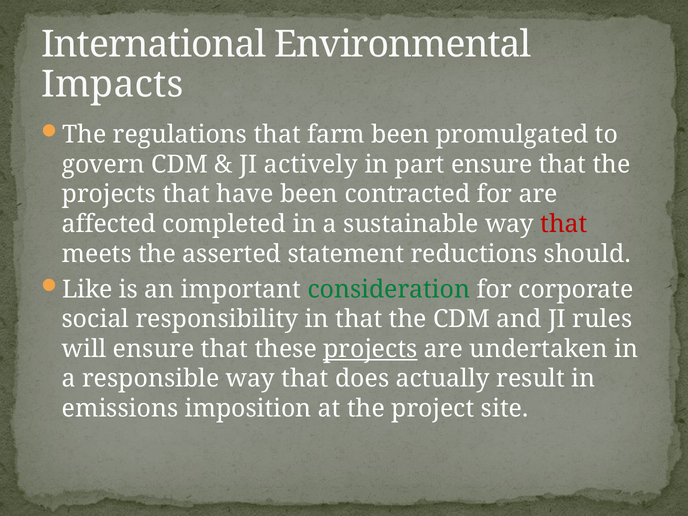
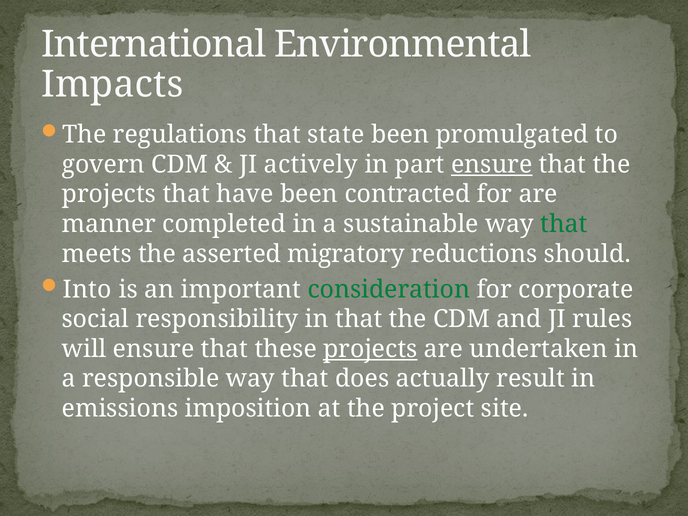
farm: farm -> state (336, 135)
ensure underline: none -> present (492, 164)
affected: affected -> manner (109, 224)
that colour: red -> green (564, 224)
statement: statement -> migratory (346, 254)
Like: Like -> Into (87, 289)
